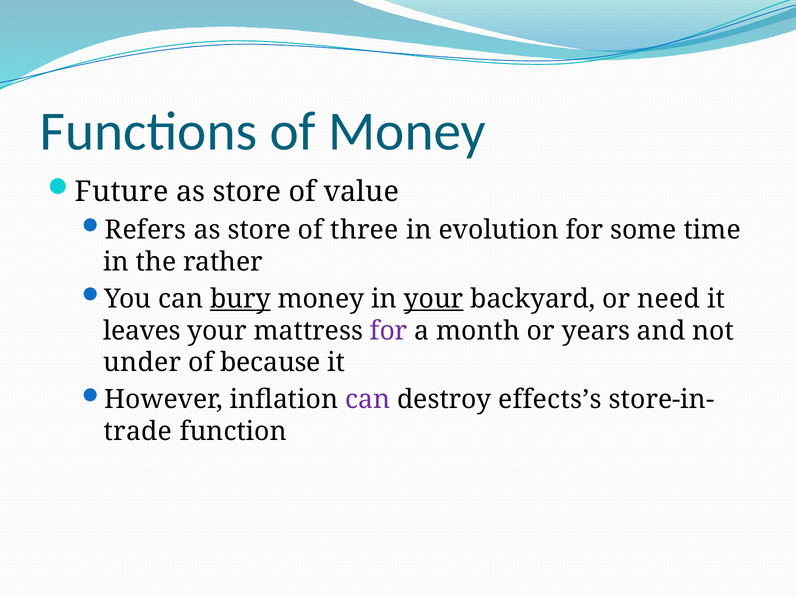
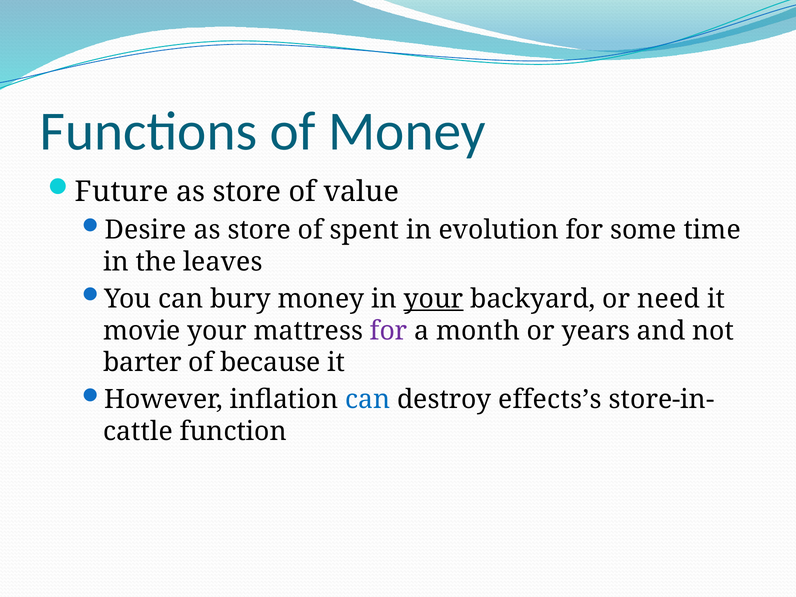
Refers: Refers -> Desire (146, 230)
three: three -> spent (365, 230)
rather: rather -> leaves (223, 262)
bury underline: present -> none (240, 299)
leaves: leaves -> movie (142, 331)
under: under -> barter (143, 363)
can colour: purple -> blue (368, 400)
trade: trade -> cattle (138, 432)
